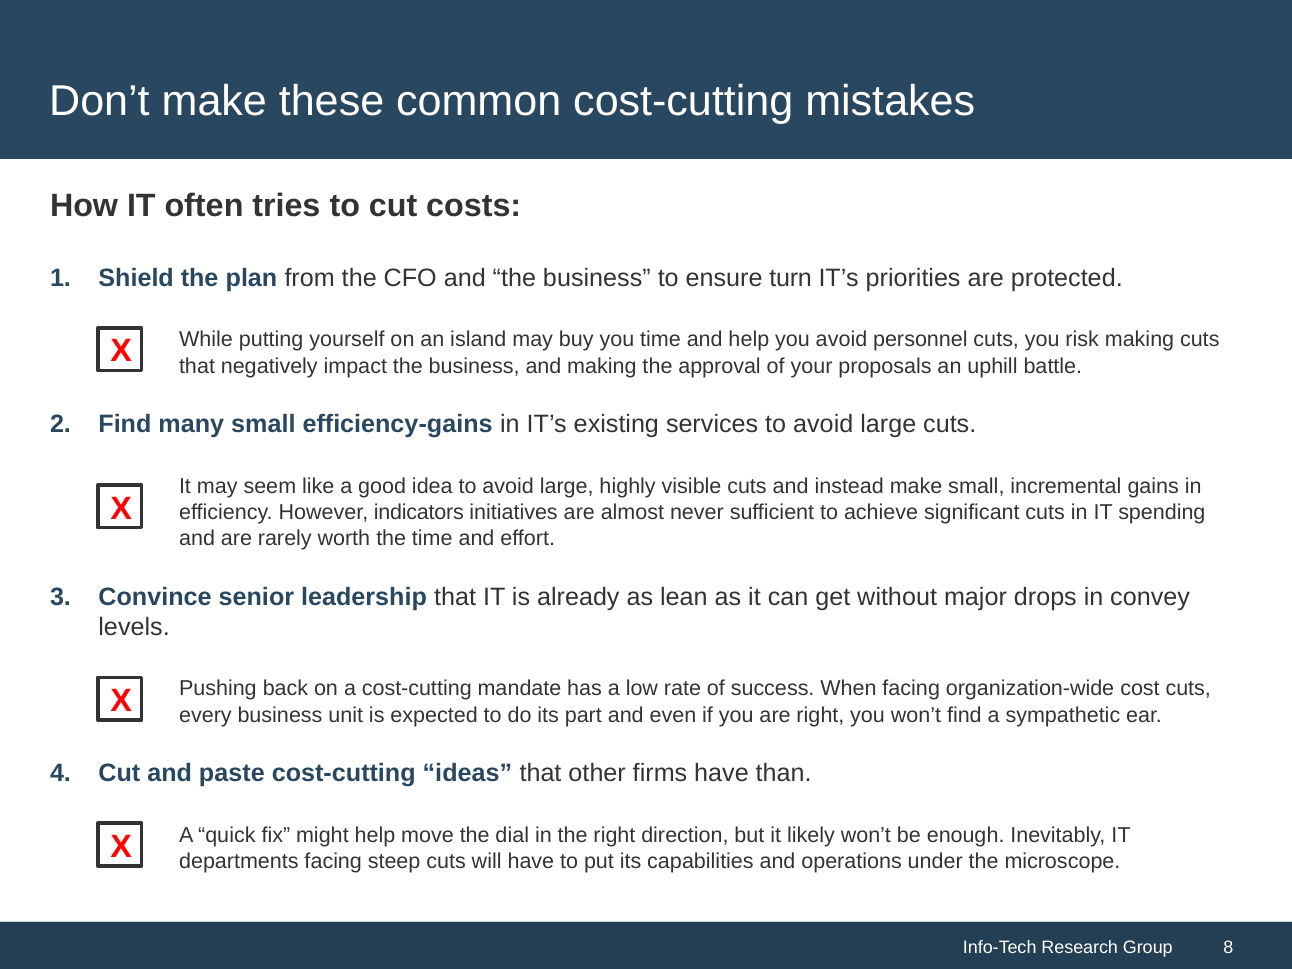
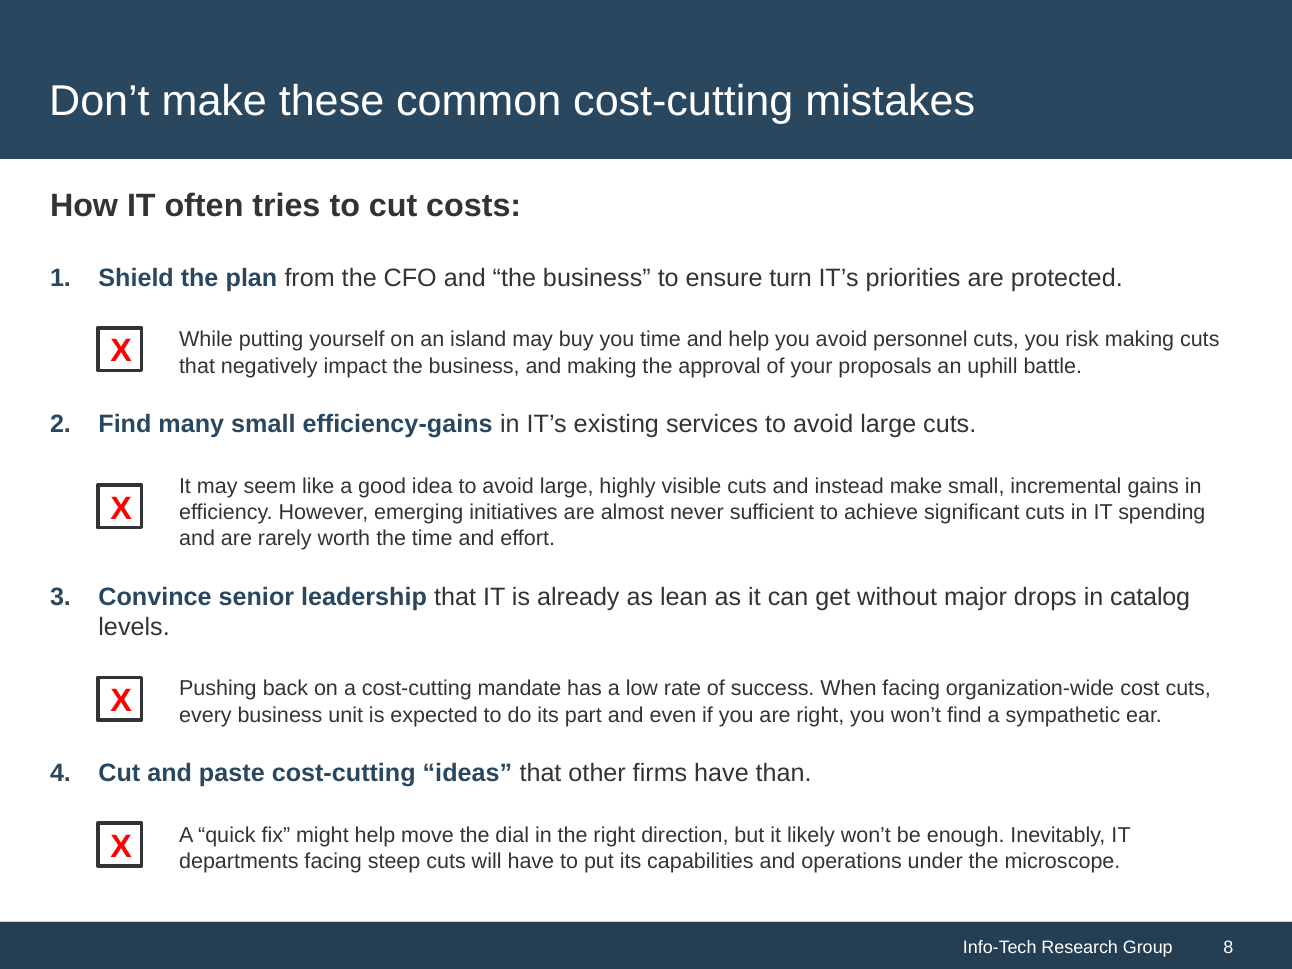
indicators: indicators -> emerging (419, 513)
convey: convey -> catalog (1150, 597)
